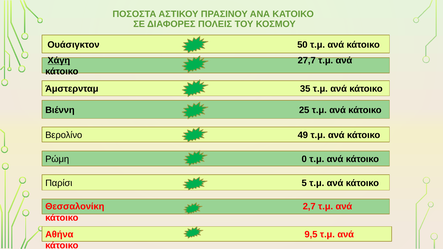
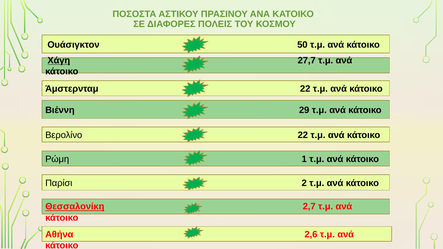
Άμστερνταμ 35: 35 -> 22 (305, 89)
25: 25 -> 29 (304, 110)
Βερολίνο 49: 49 -> 22 (303, 135)
0: 0 -> 1 (304, 159)
5: 5 -> 2 (304, 183)
Θεσσαλονίκη underline: none -> present (75, 207)
9,5: 9,5 -> 2,6 (311, 235)
